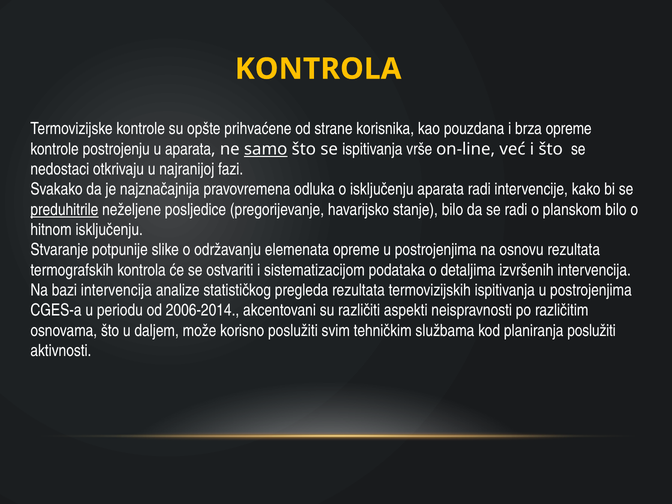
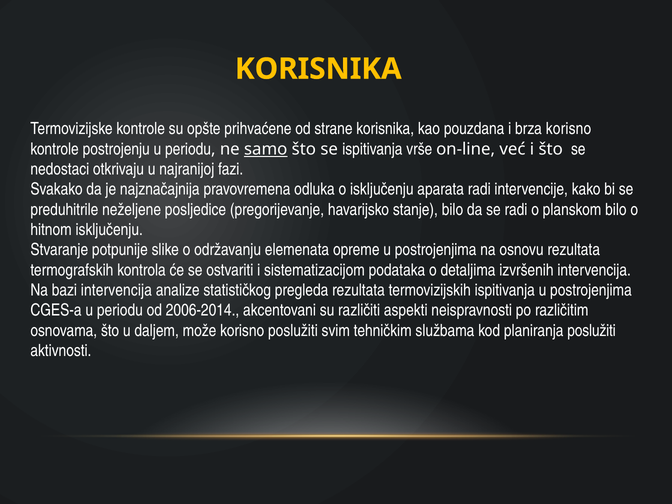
KONTROLA: KONTROLA -> KORISNIKA (318, 69)
brza opreme: opreme -> korisno (568, 129)
aparata: aparata -> periodu (188, 149)
preduhitrile underline: present -> none (64, 210)
